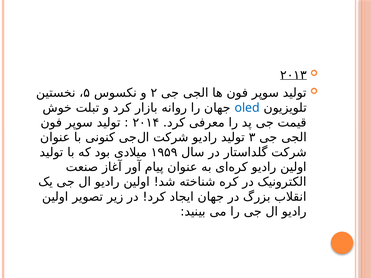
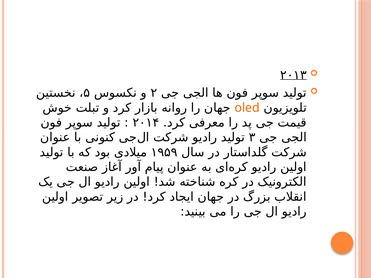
oled colour: blue -> orange (247, 108)
